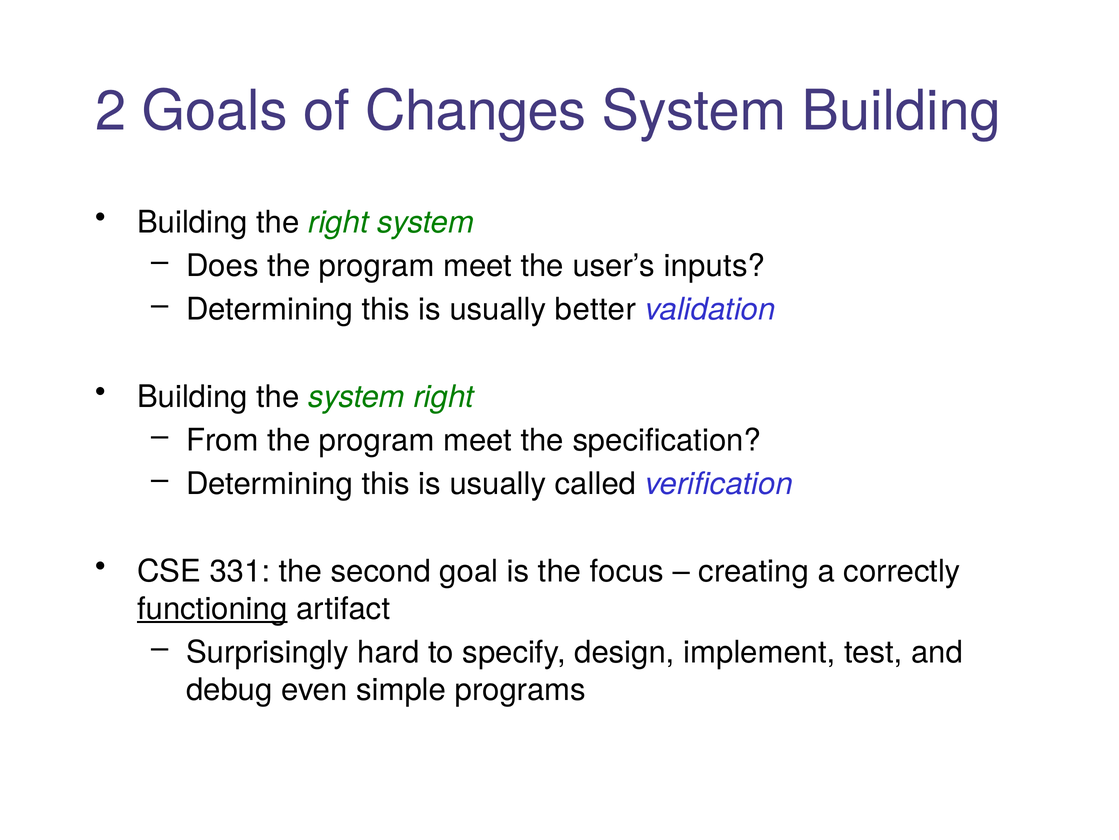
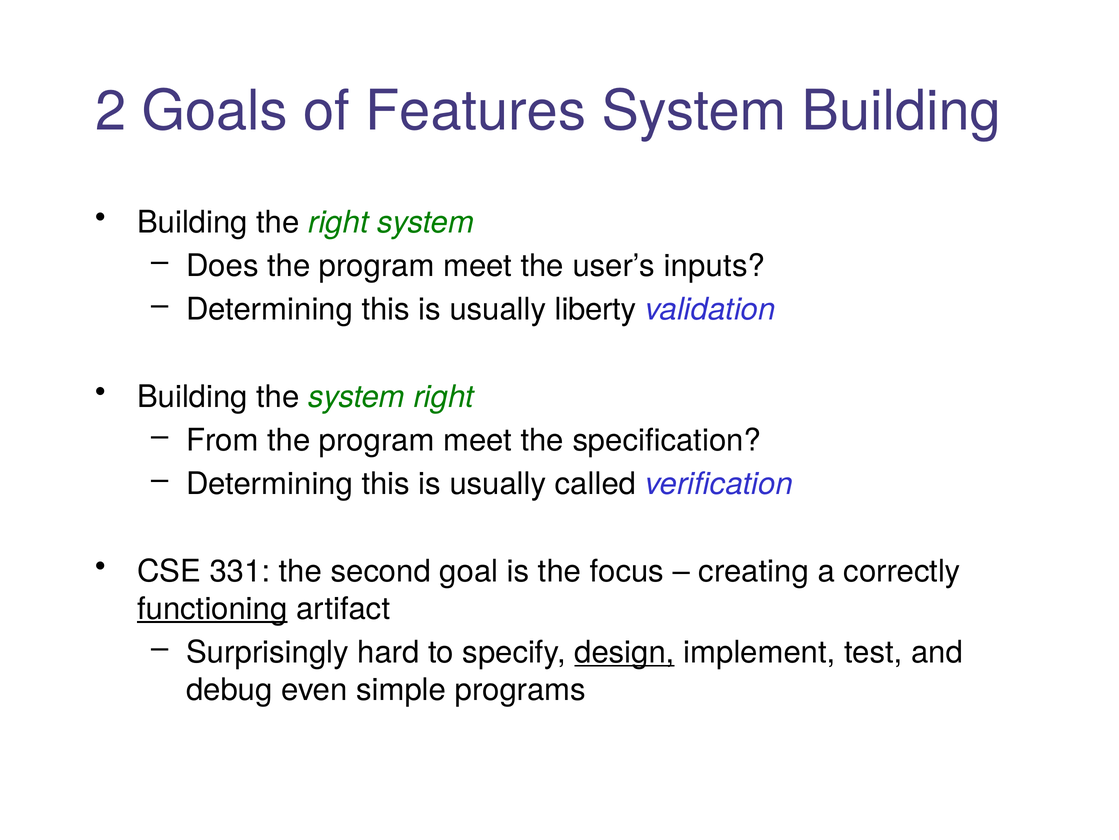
Changes: Changes -> Features (476, 111)
better: better -> liberty (596, 309)
design underline: none -> present (624, 652)
